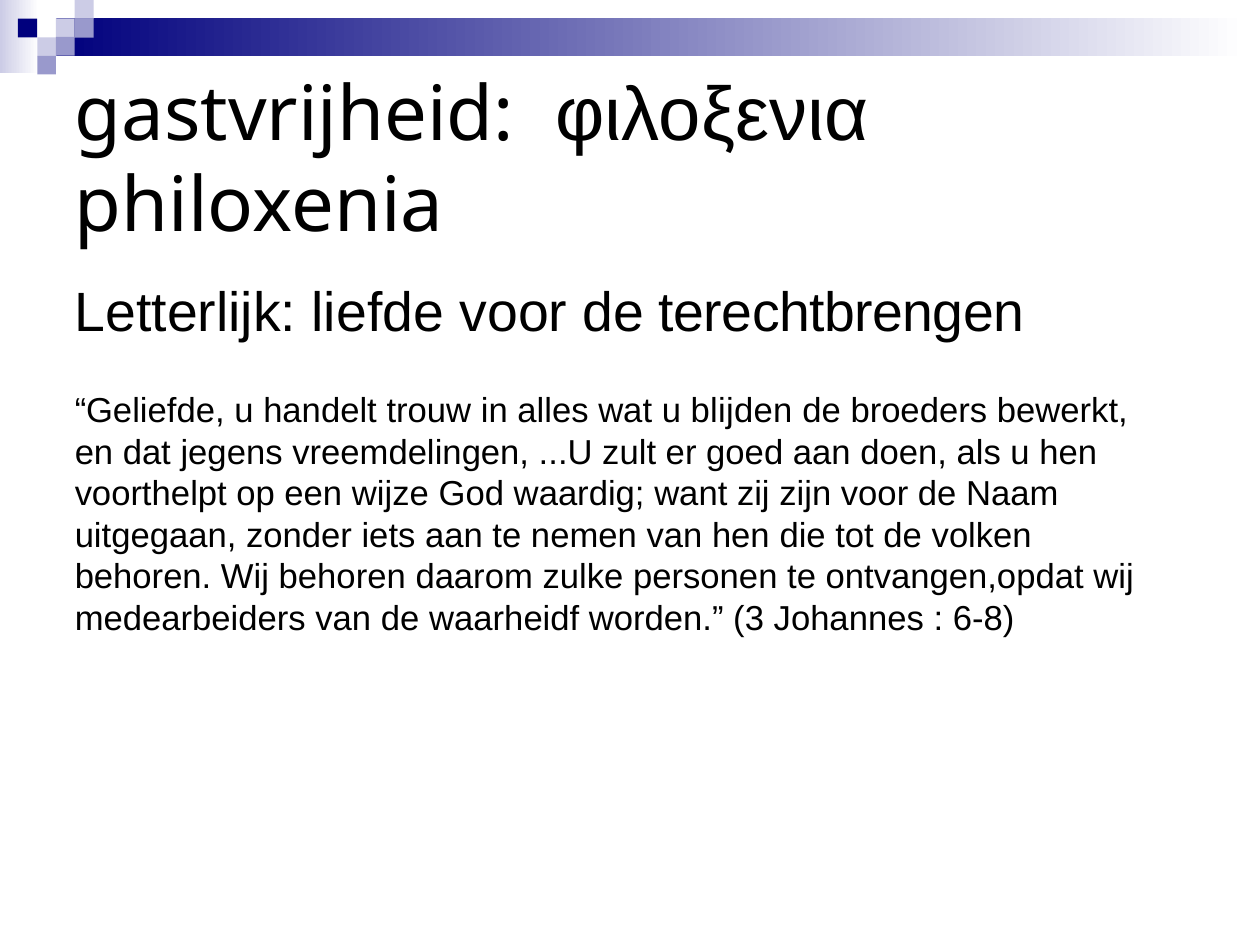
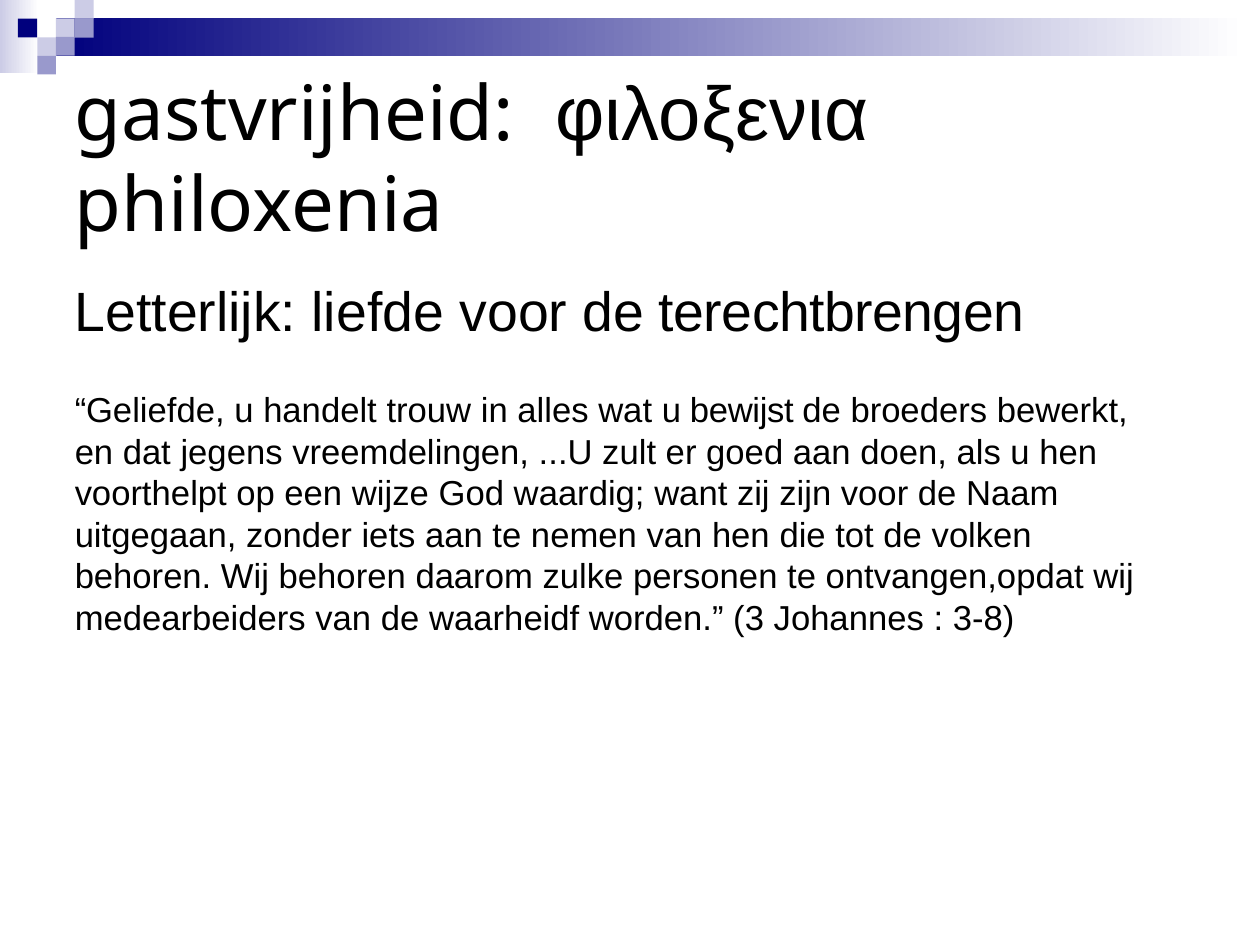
blijden: blijden -> bewijst (742, 412)
6-8: 6-8 -> 3-8 (984, 619)
